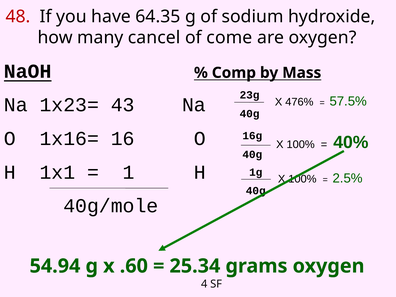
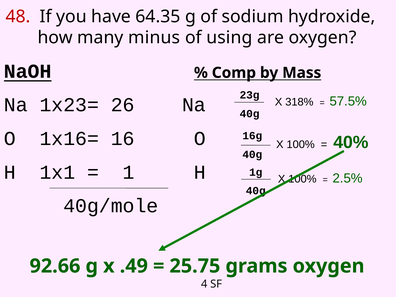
cancel: cancel -> minus (154, 38)
come: come -> using (229, 38)
476%: 476% -> 318% (299, 102)
43: 43 -> 26 (123, 105)
54.94: 54.94 -> 92.66 (55, 266)
.60: .60 -> .49 (134, 266)
25.34: 25.34 -> 25.75 (195, 266)
